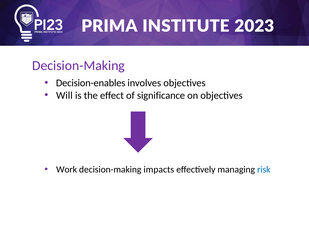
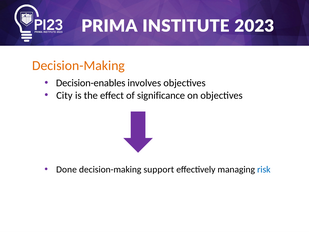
Decision-Making colour: purple -> orange (79, 65)
Will: Will -> City (64, 95)
Work: Work -> Done (67, 169)
impacts: impacts -> support (159, 169)
